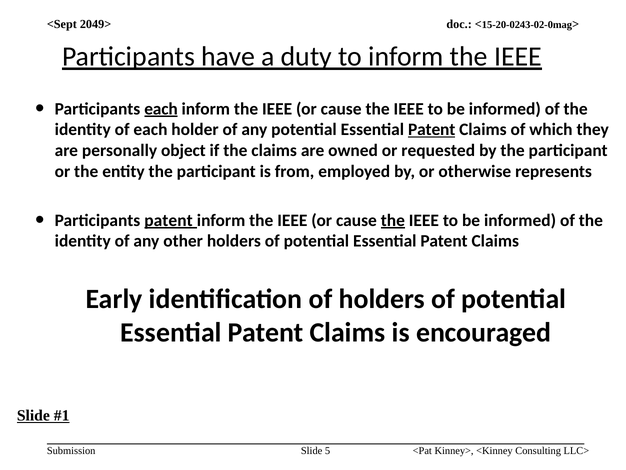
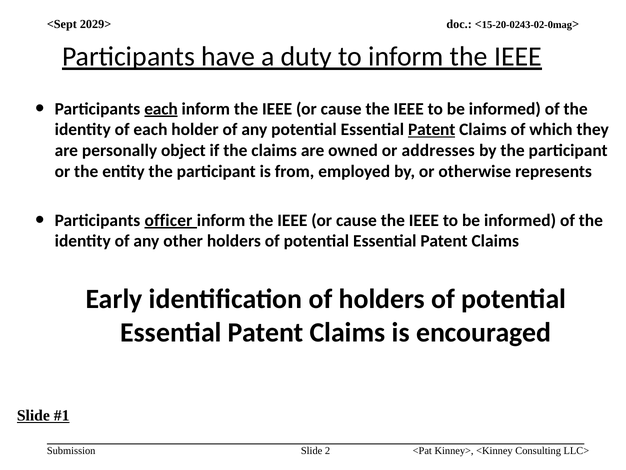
2049>: 2049> -> 2029> (96, 24)
requested: requested -> addresses (438, 150)
Participants patent: patent -> officer (168, 220)
the underline: present -> none (393, 220)
5: 5 -> 2 (328, 450)
